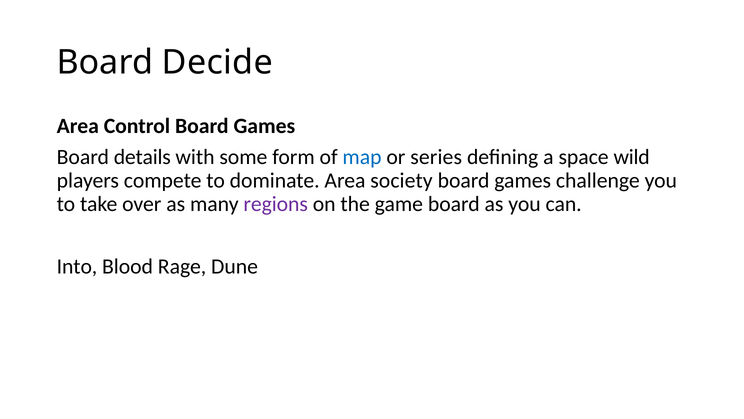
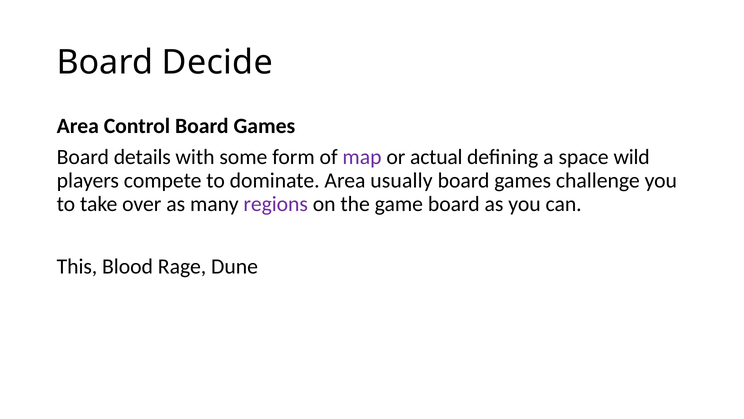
map colour: blue -> purple (362, 157)
series: series -> actual (436, 157)
society: society -> usually (401, 180)
Into: Into -> This (77, 266)
